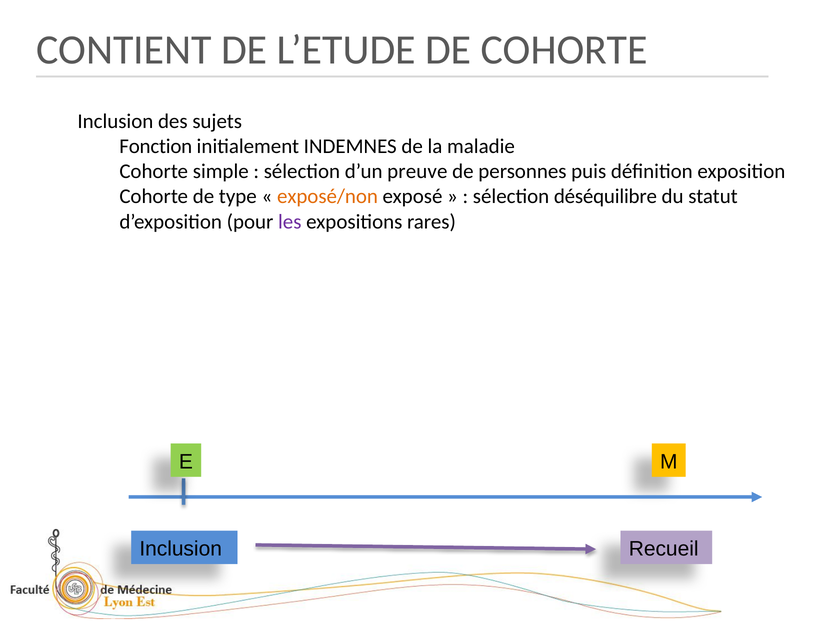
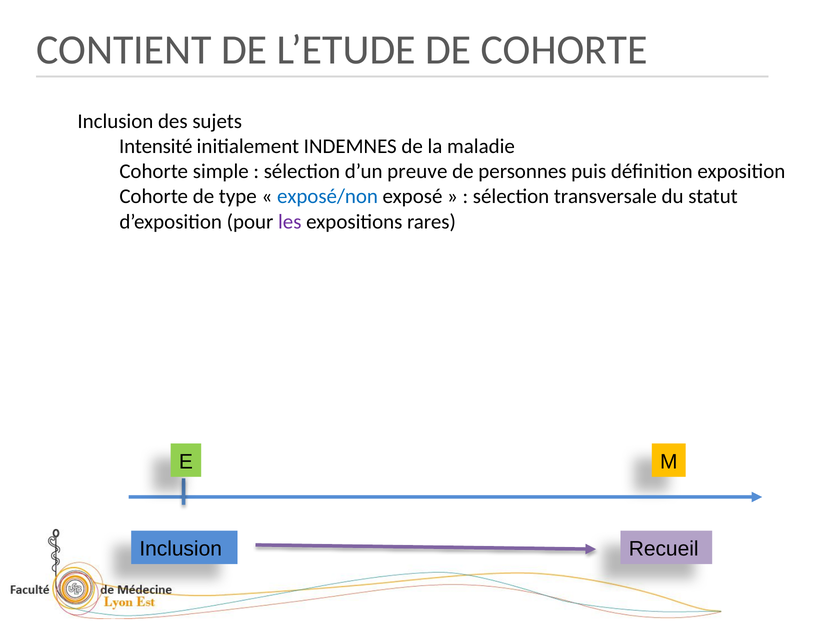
Fonction: Fonction -> Intensité (156, 146)
exposé/non colour: orange -> blue (327, 197)
déséquilibre: déséquilibre -> transversale (605, 197)
